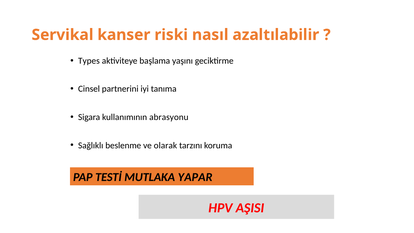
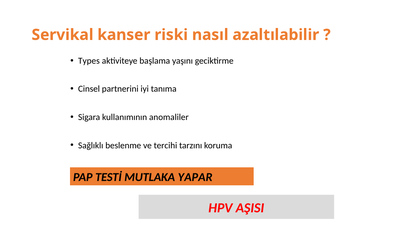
abrasyonu: abrasyonu -> anomaliler (169, 117)
olarak: olarak -> tercihi (165, 145)
